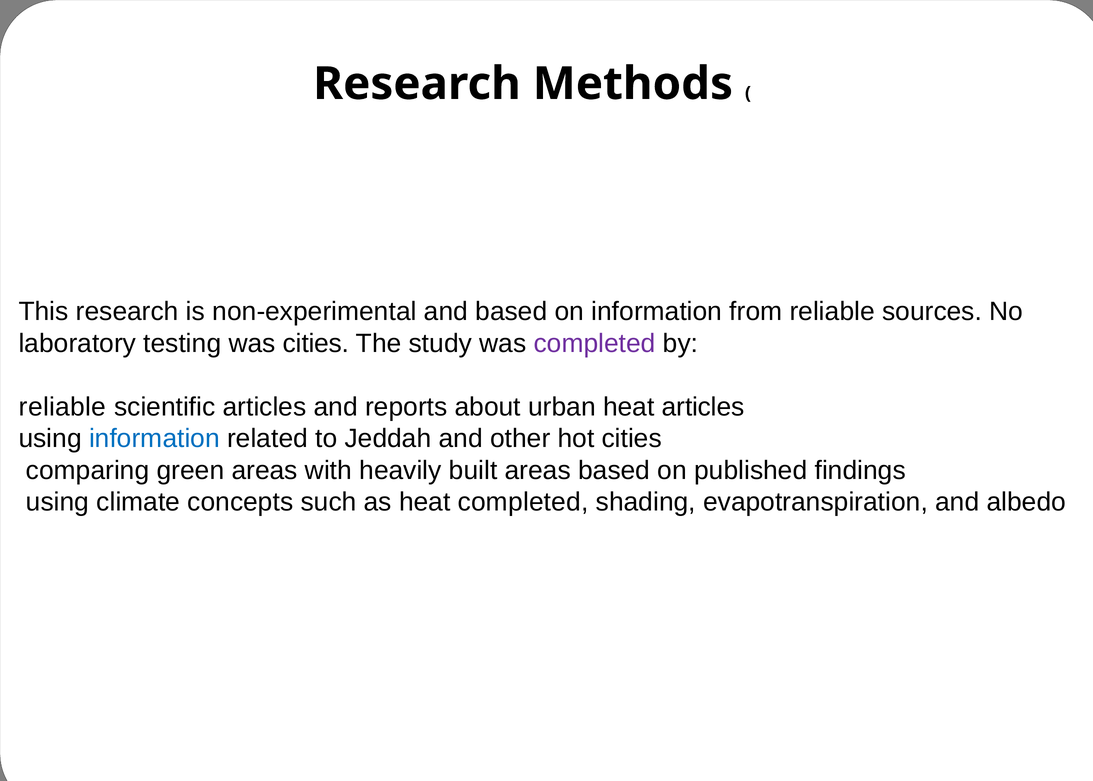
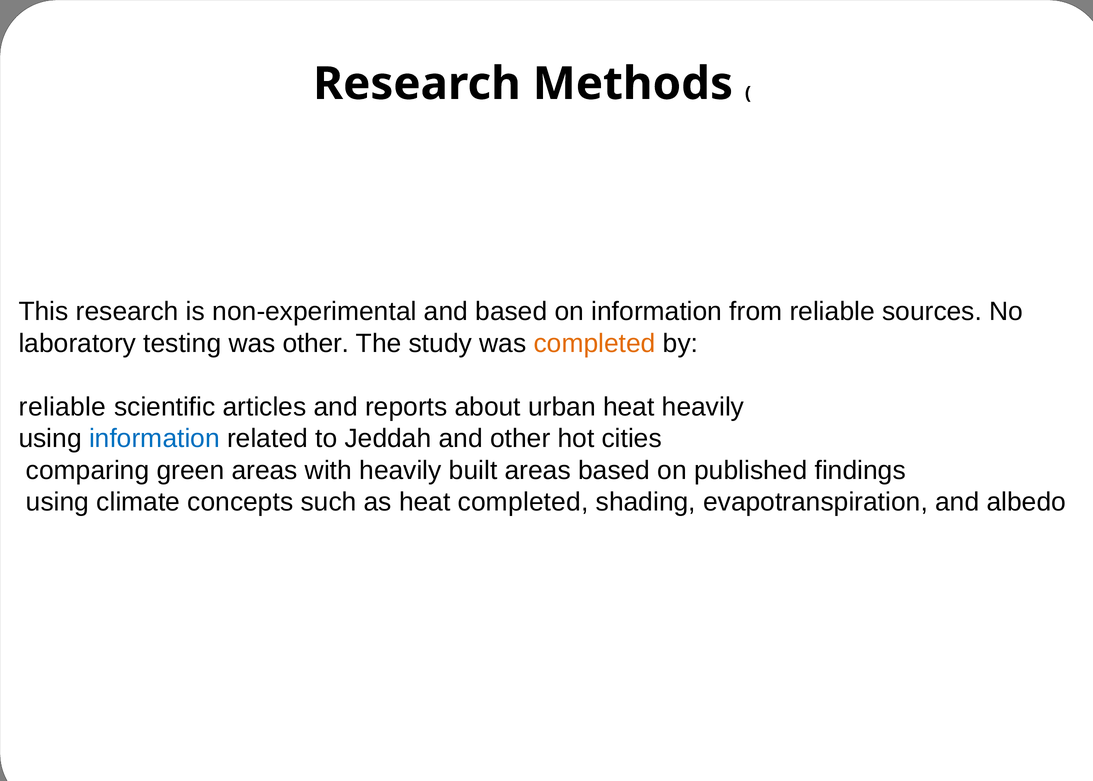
was cities: cities -> other (316, 343)
completed colour: purple -> orange (595, 343)
heat articles: articles -> heavily (703, 407)
